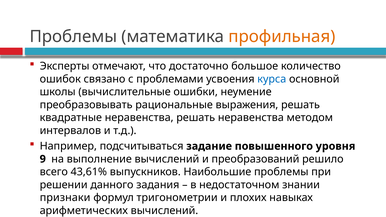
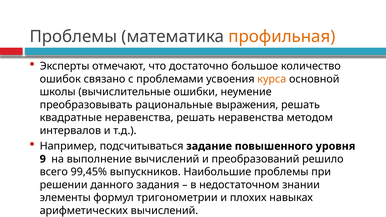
курса colour: blue -> orange (272, 79)
43,61%: 43,61% -> 99,45% (89, 172)
признаки: признаки -> элементы (65, 198)
